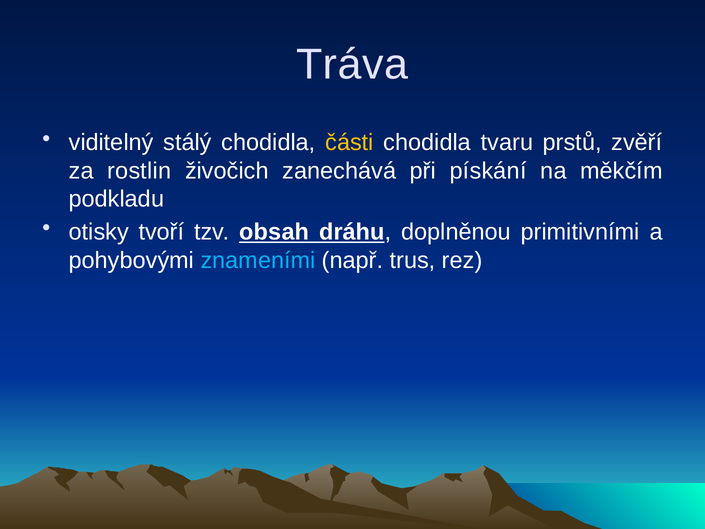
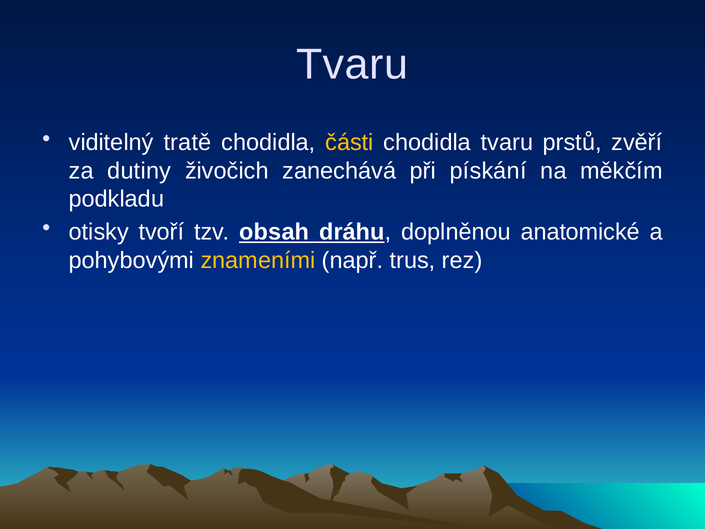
Tráva: Tráva -> Tvaru (352, 65)
stálý: stálý -> tratě (187, 143)
rostlin: rostlin -> dutiny (139, 171)
primitivními: primitivními -> anatomické (580, 232)
znameními colour: light blue -> yellow (258, 260)
